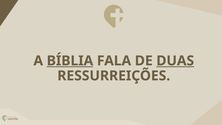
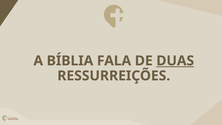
BÍBLIA underline: present -> none (70, 61)
